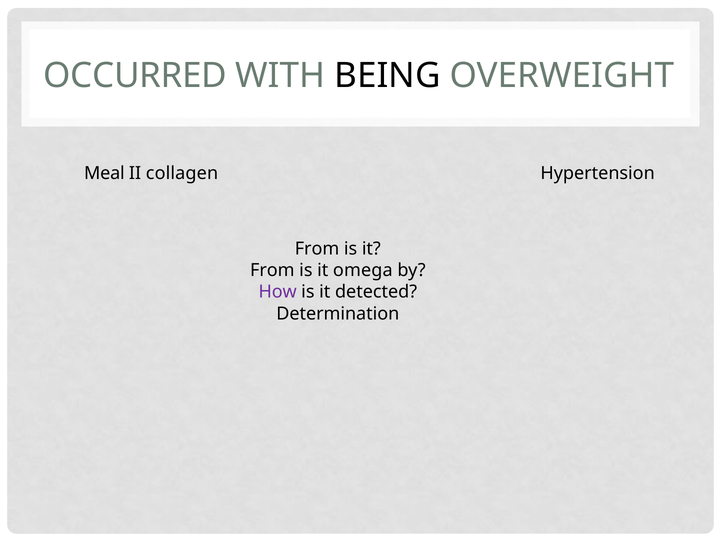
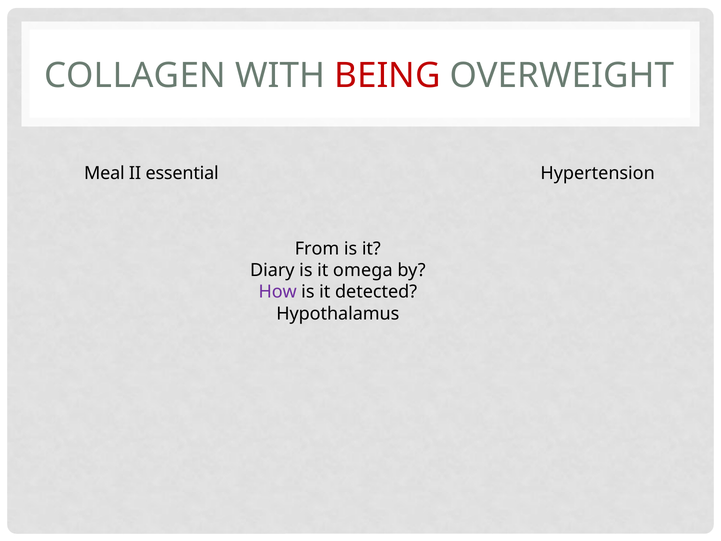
OCCURRED: OCCURRED -> COLLAGEN (135, 76)
BEING colour: black -> red (387, 76)
collagen: collagen -> essential (182, 173)
From: From -> Diary (272, 270)
Determination: Determination -> Hypothalamus (338, 314)
